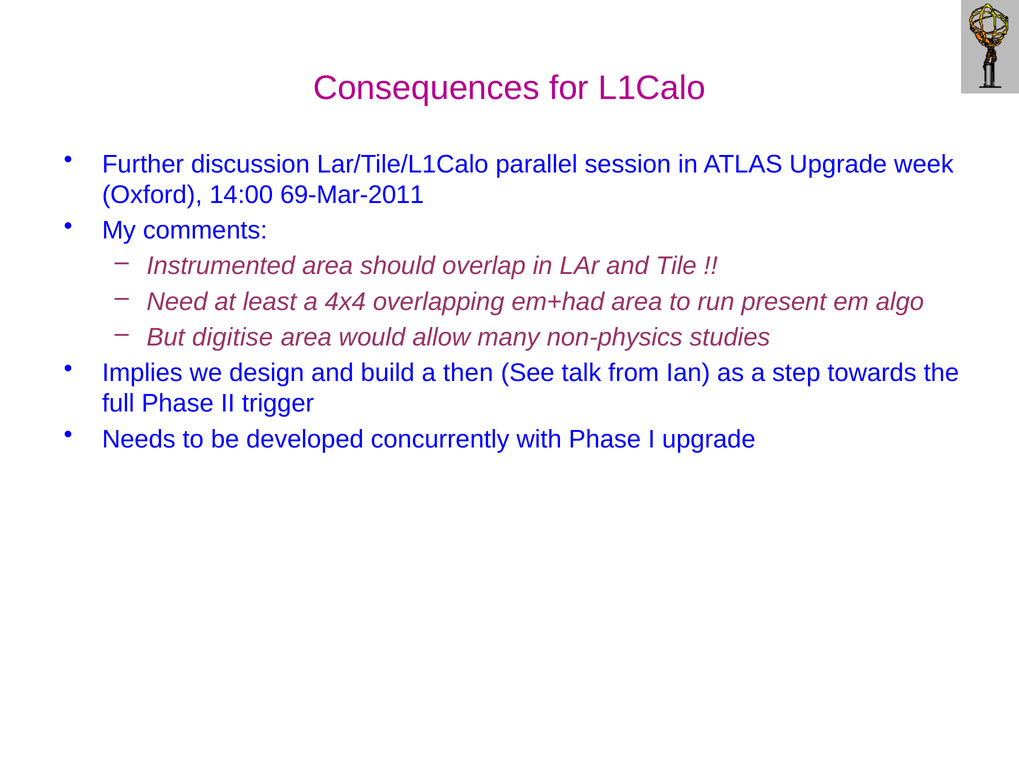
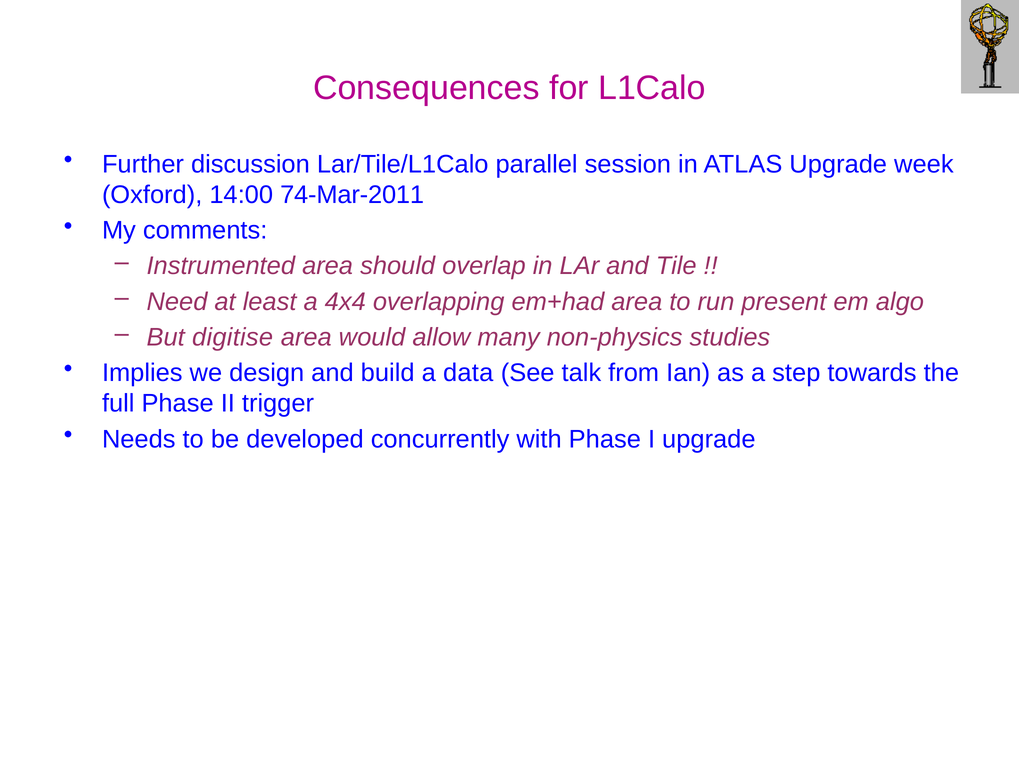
69-Mar-2011: 69-Mar-2011 -> 74-Mar-2011 (352, 195)
then: then -> data (468, 373)
